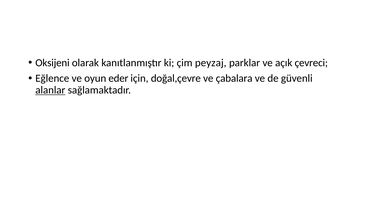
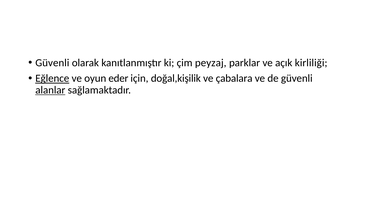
Oksijeni: Oksijeni -> Güvenli (52, 63)
çevreci: çevreci -> kirliliği (311, 63)
Eğlence underline: none -> present (52, 78)
doğal,çevre: doğal,çevre -> doğal,kişilik (176, 78)
